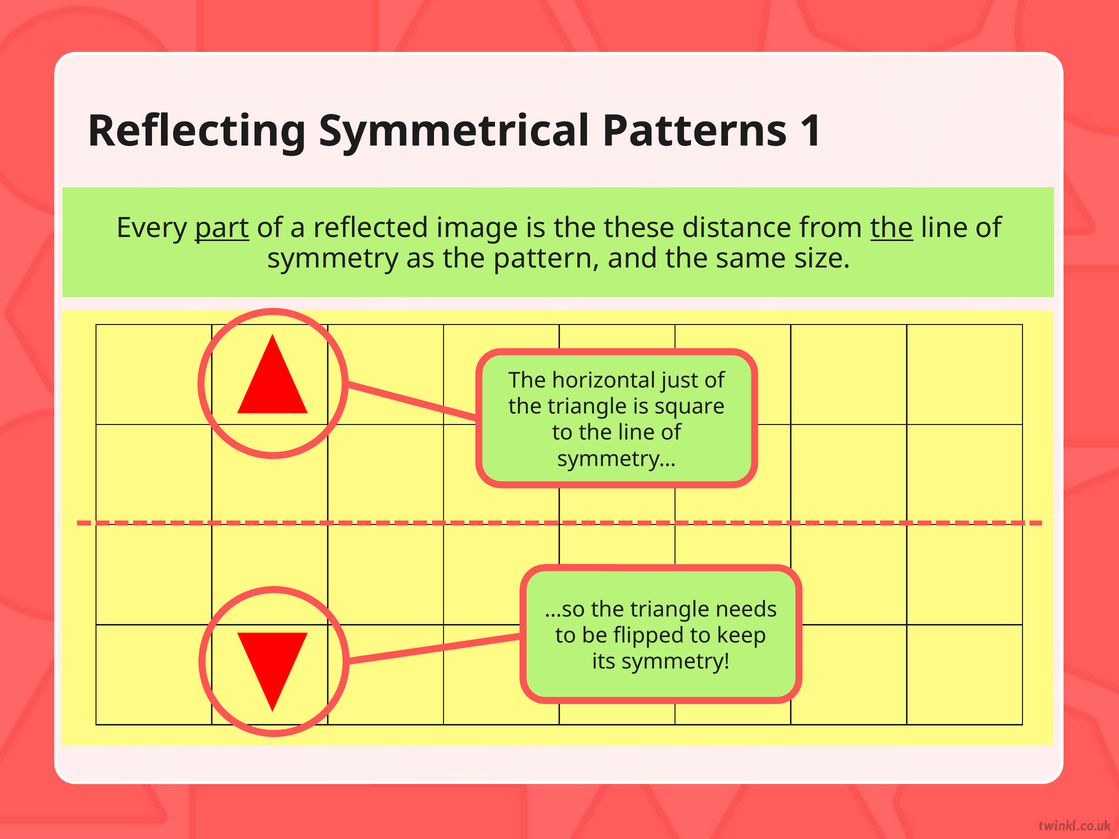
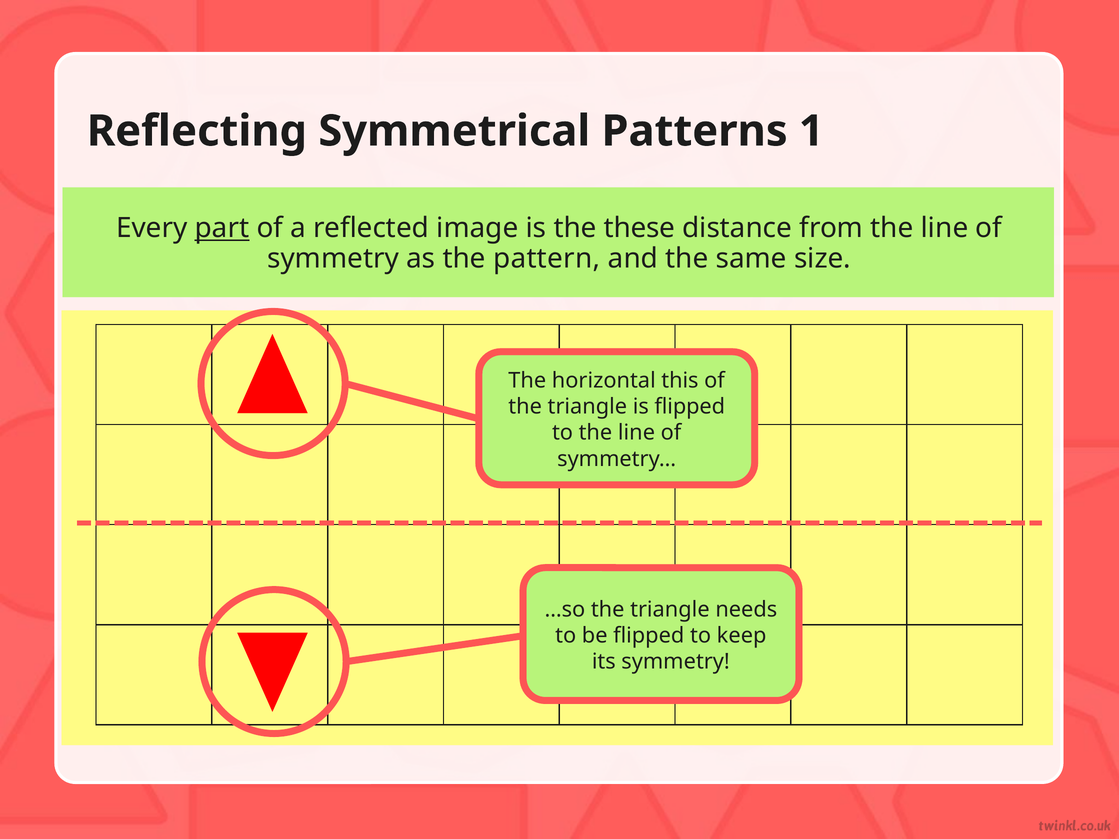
the underline: present -> none (892, 228)
just: just -> this (680, 381)
is square: square -> flipped (690, 407)
